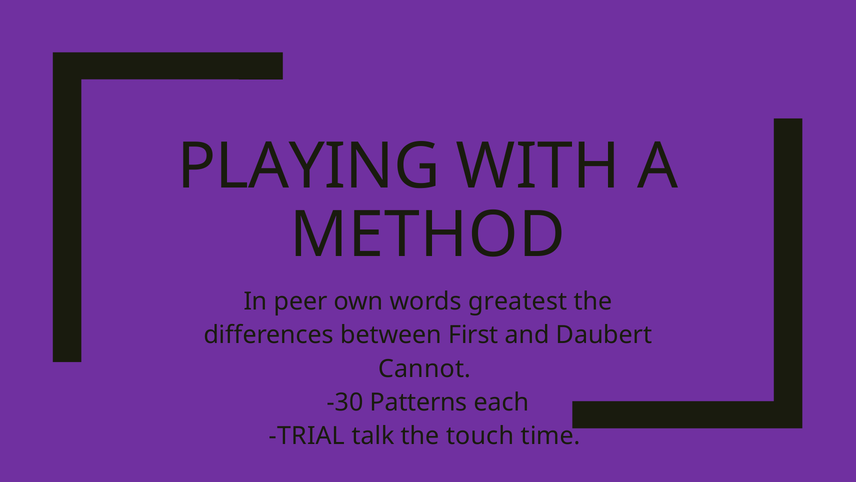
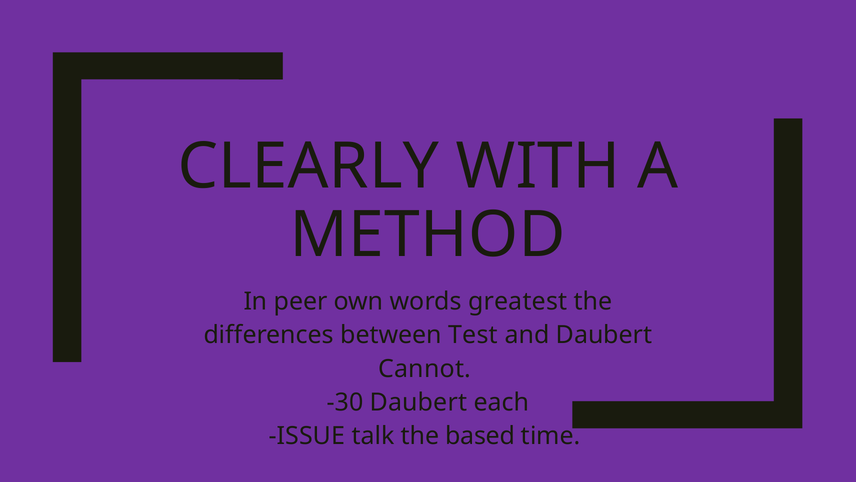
PLAYING: PLAYING -> CLEARLY (308, 166)
First: First -> Test (473, 335)
-30 Patterns: Patterns -> Daubert (418, 402)
TRIAL: TRIAL -> ISSUE (307, 436)
touch: touch -> based (480, 436)
